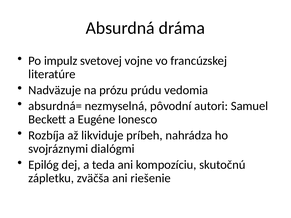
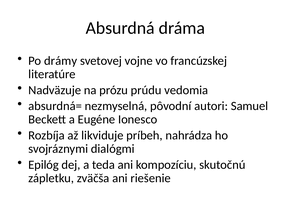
impulz: impulz -> drámy (61, 61)
